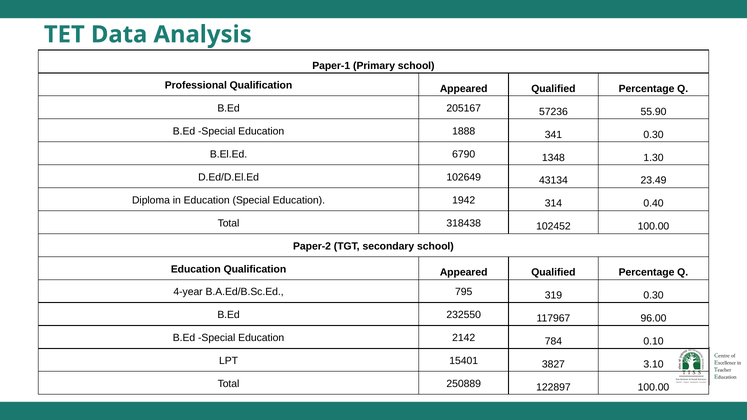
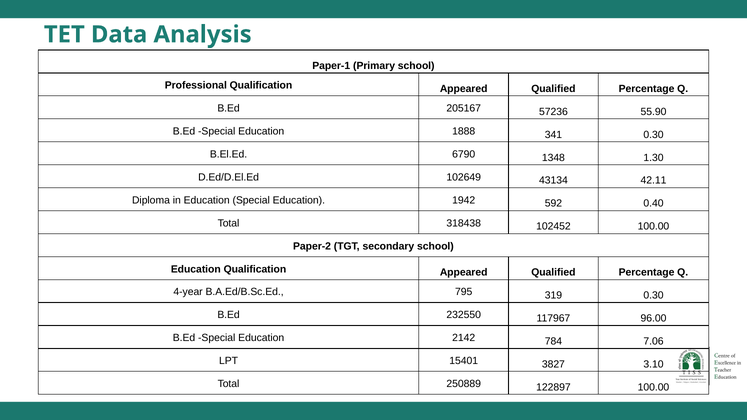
23.49: 23.49 -> 42.11 (653, 181)
314: 314 -> 592 (553, 204)
0.10: 0.10 -> 7.06 (653, 341)
